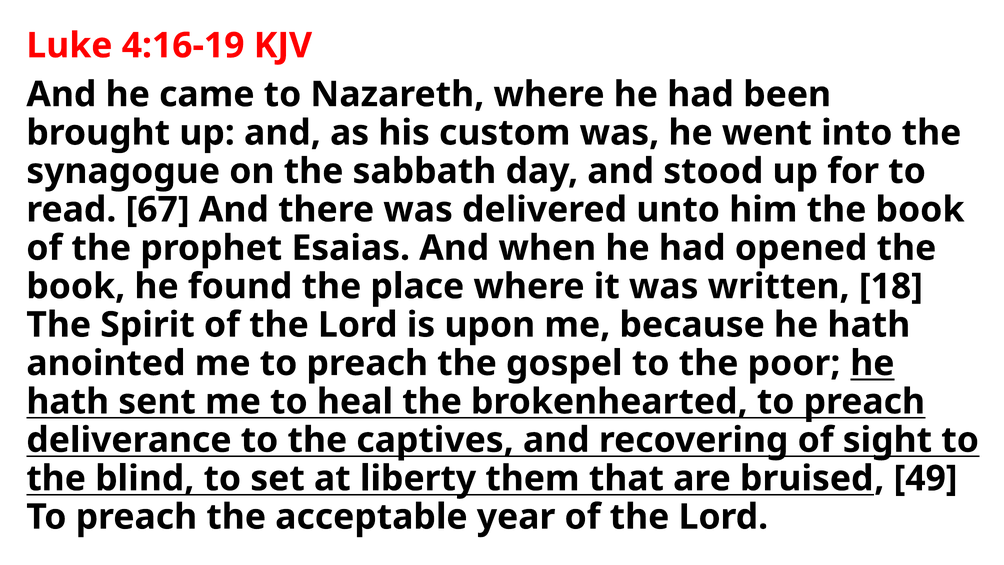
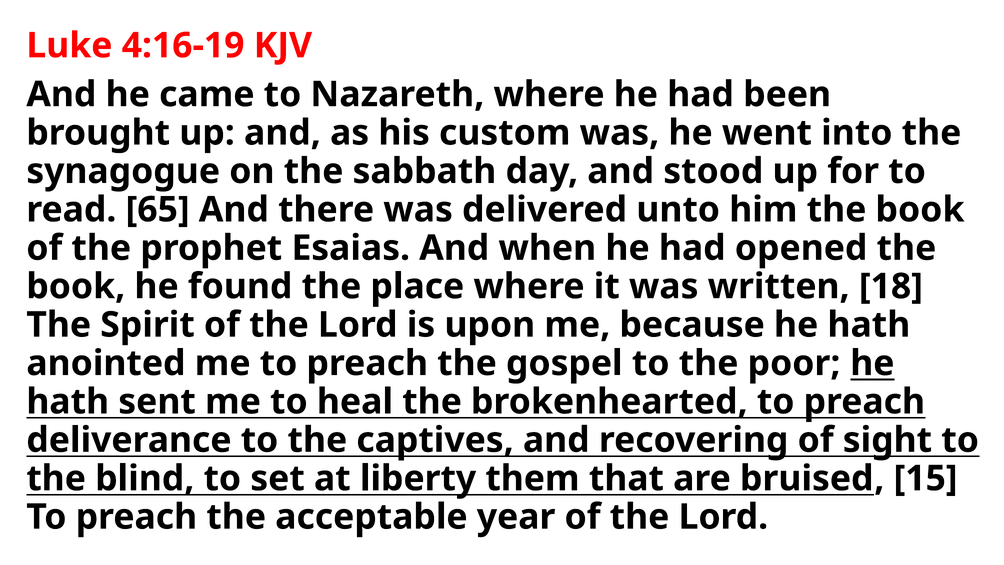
67: 67 -> 65 (158, 210)
49: 49 -> 15 (926, 478)
